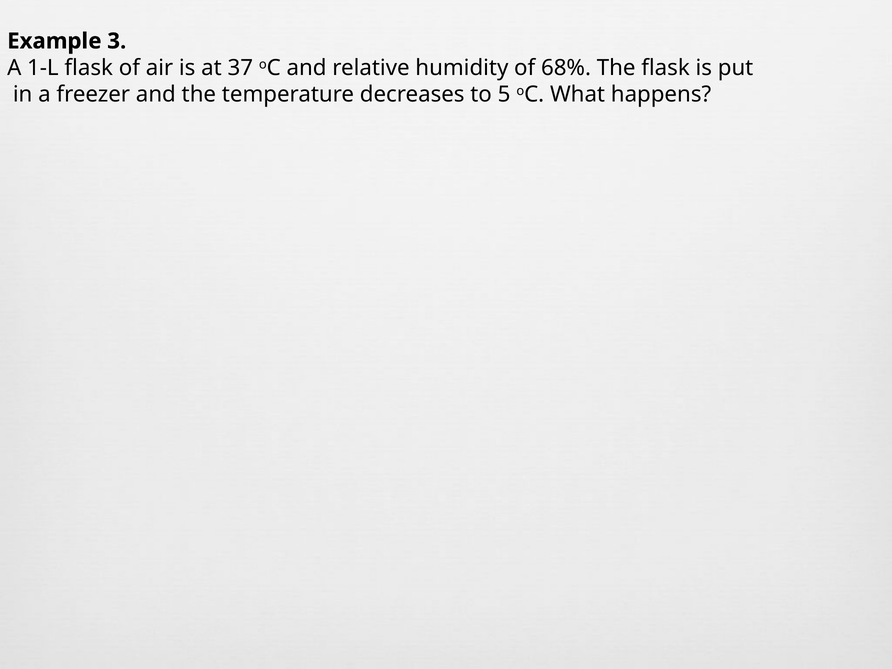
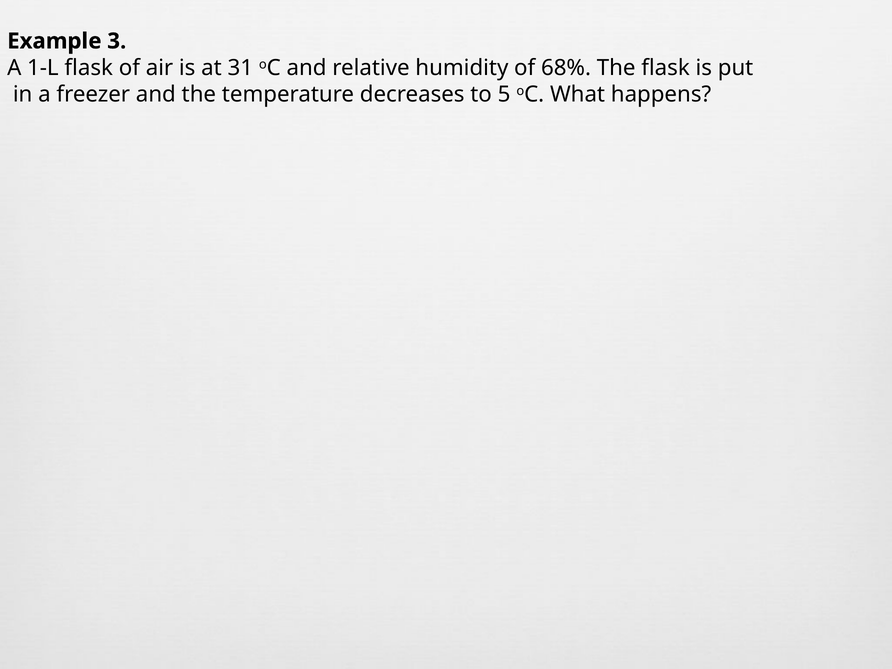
37: 37 -> 31 (240, 68)
